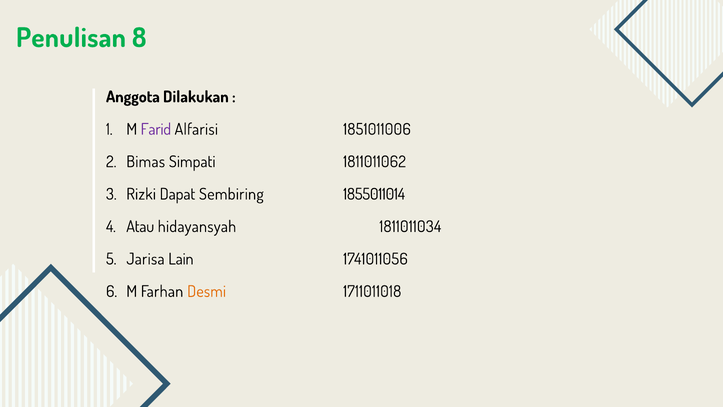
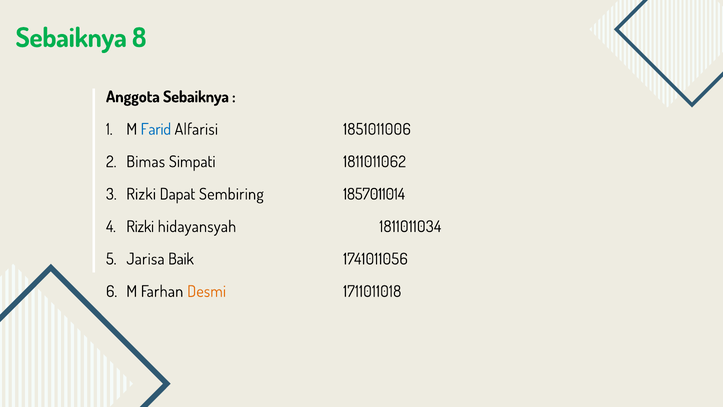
Penulisan: Penulisan -> Sebaiknya (71, 38)
Anggota Dilakukan: Dilakukan -> Sebaiknya (196, 97)
Farid colour: purple -> blue (156, 129)
1855011014: 1855011014 -> 1857011014 (374, 194)
Atau: Atau -> Rizki (140, 227)
Lain: Lain -> Baik (181, 259)
